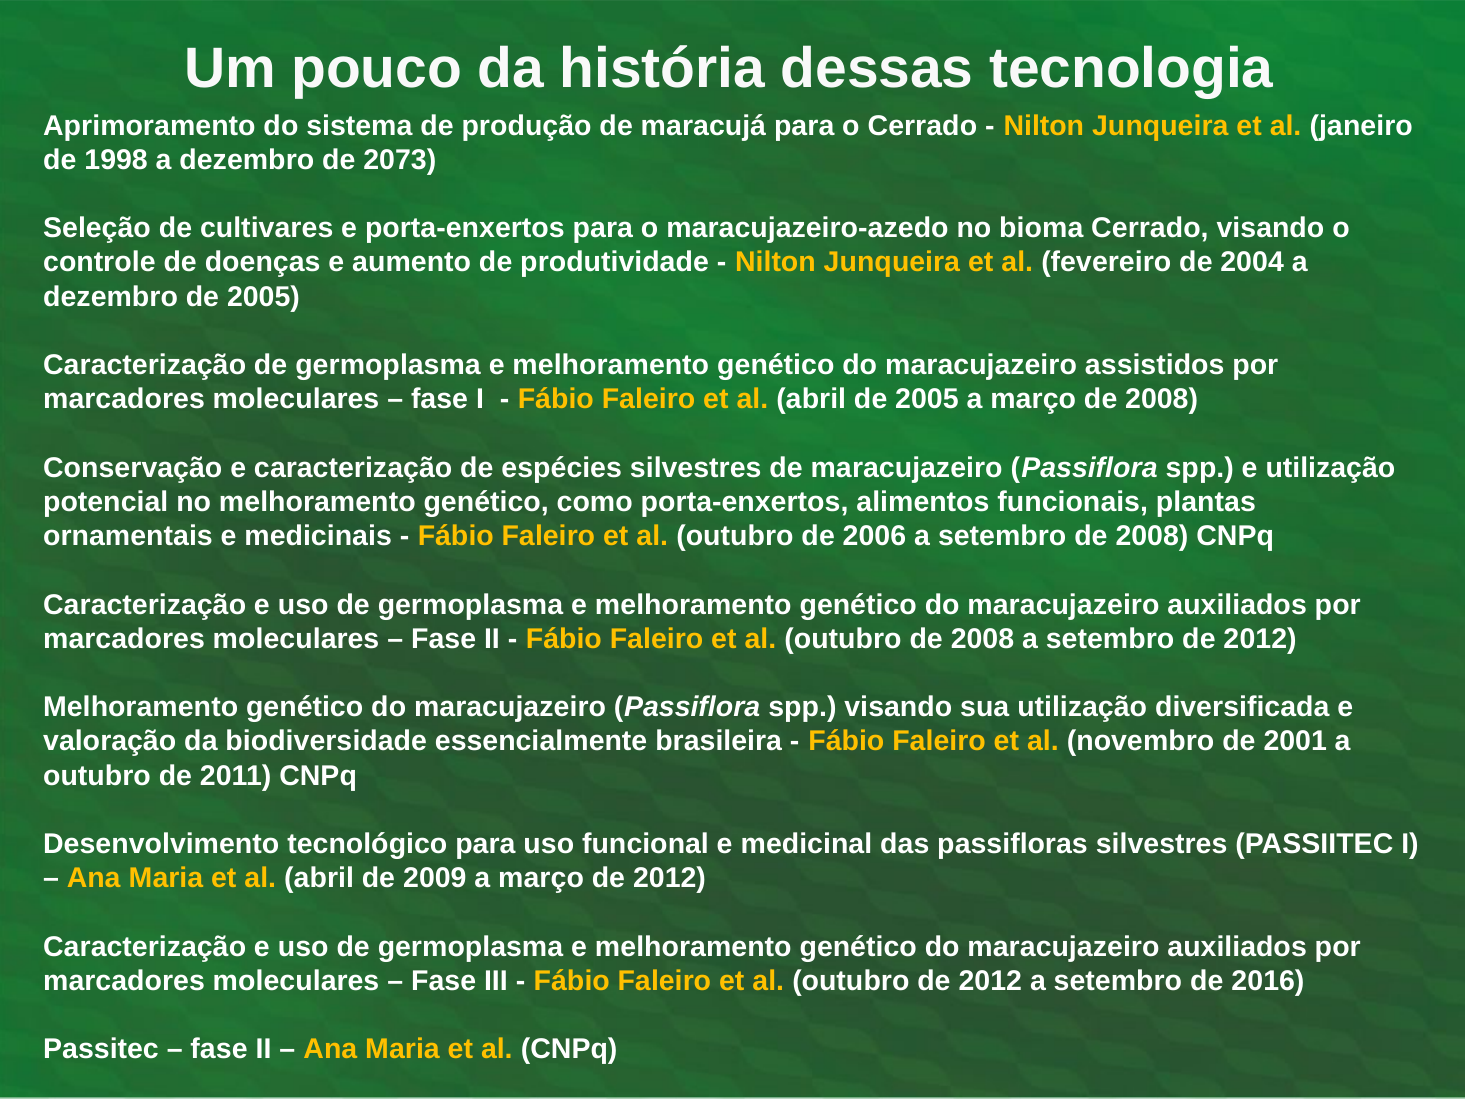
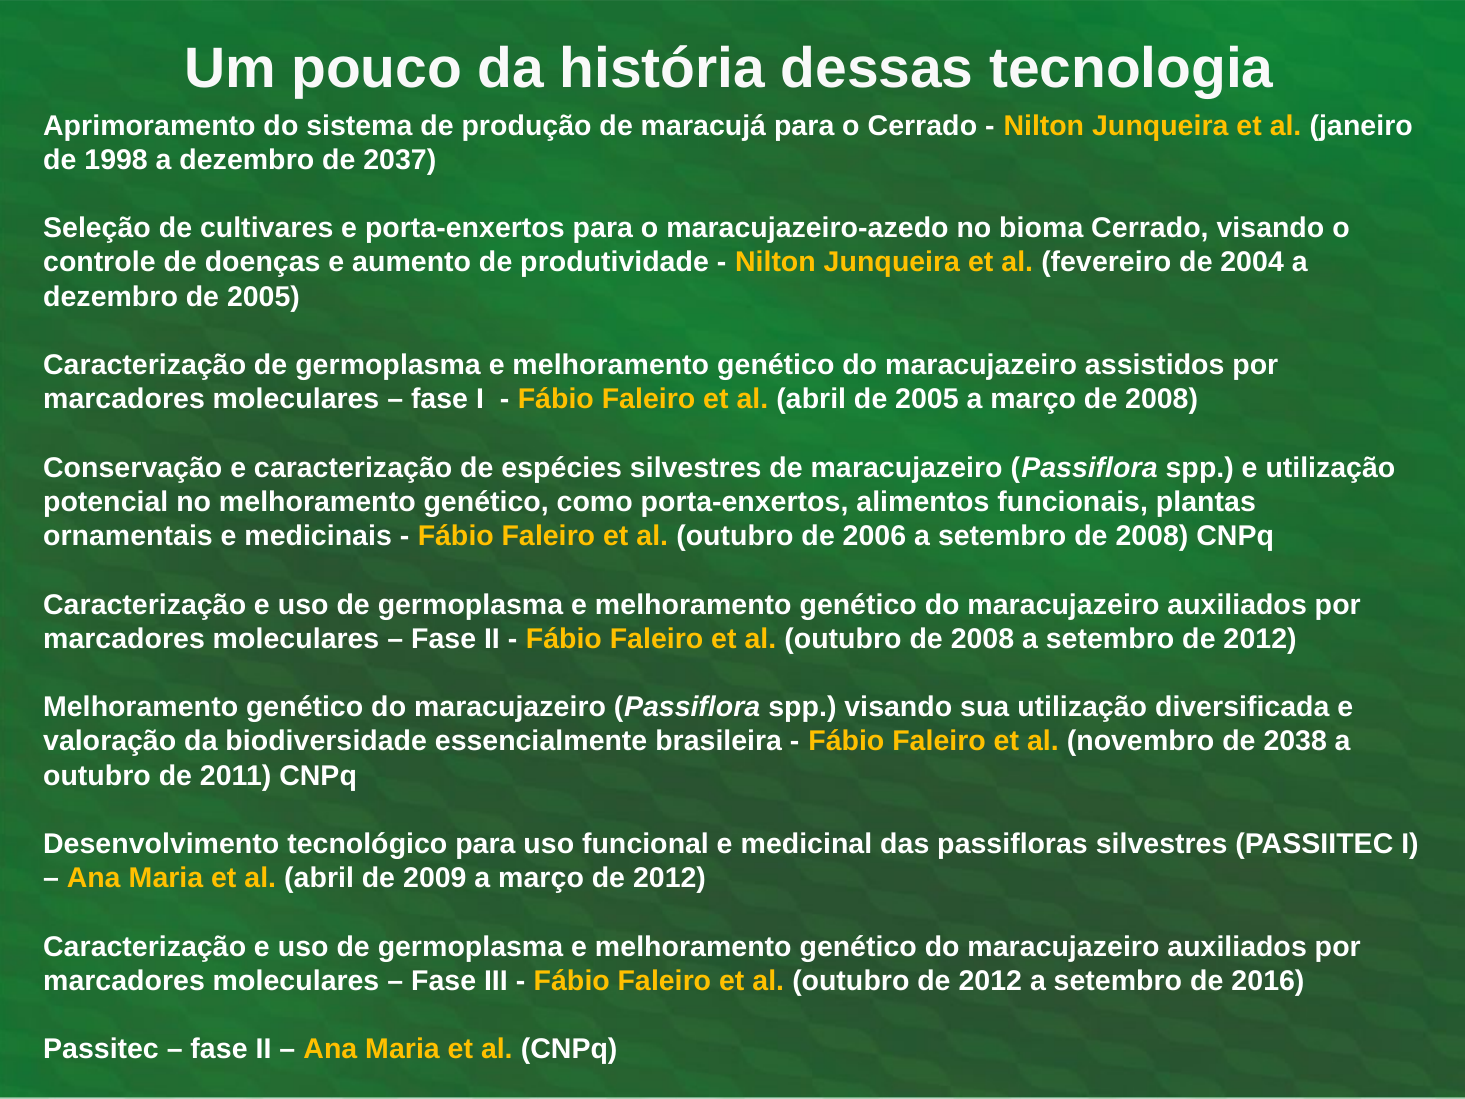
2073: 2073 -> 2037 (400, 160)
2001: 2001 -> 2038 (1295, 741)
